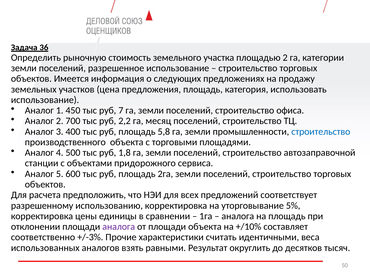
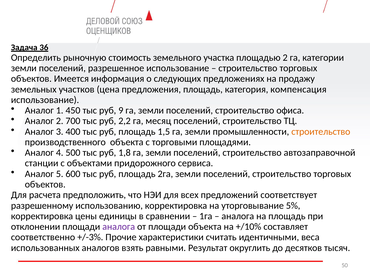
использовать: использовать -> компенсация (298, 89)
7: 7 -> 9 (121, 110)
5,8: 5,8 -> 1,5 (164, 131)
строительство colour: blue -> orange (321, 131)
